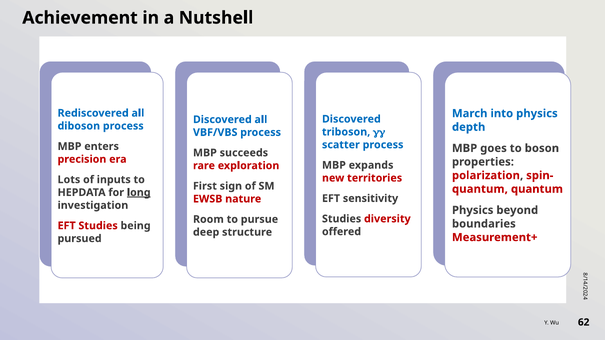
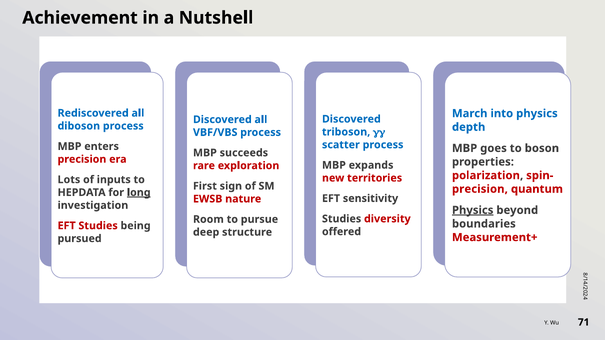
quantum: quantum -> precision (480, 189)
Physics underline: none -> present (473, 210)
62: 62 -> 71 (584, 323)
